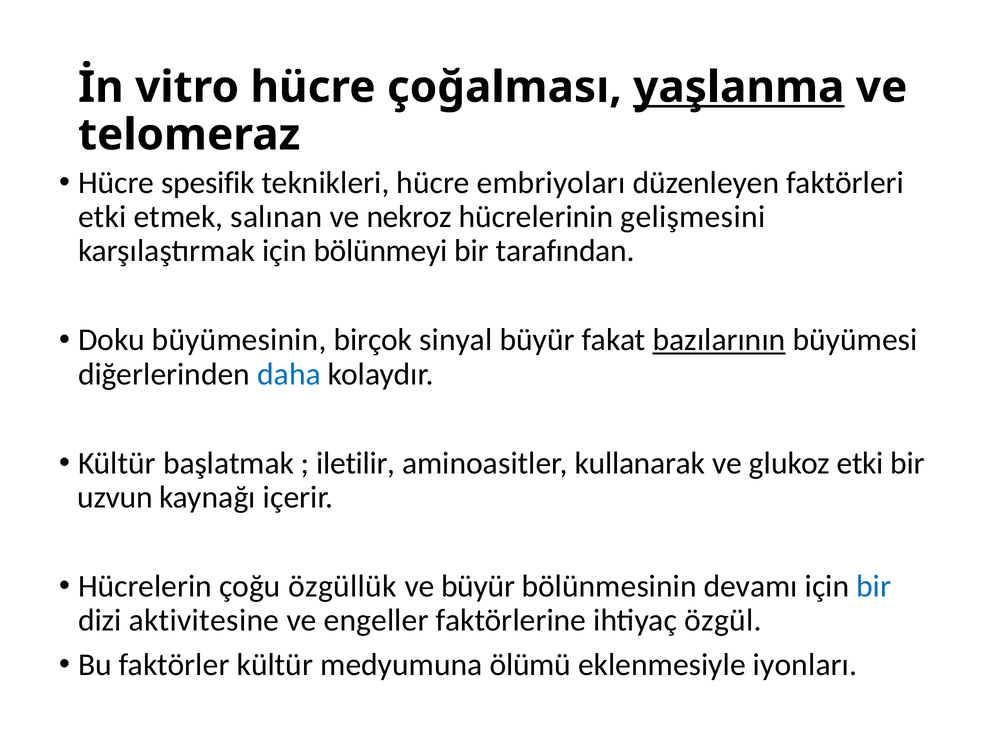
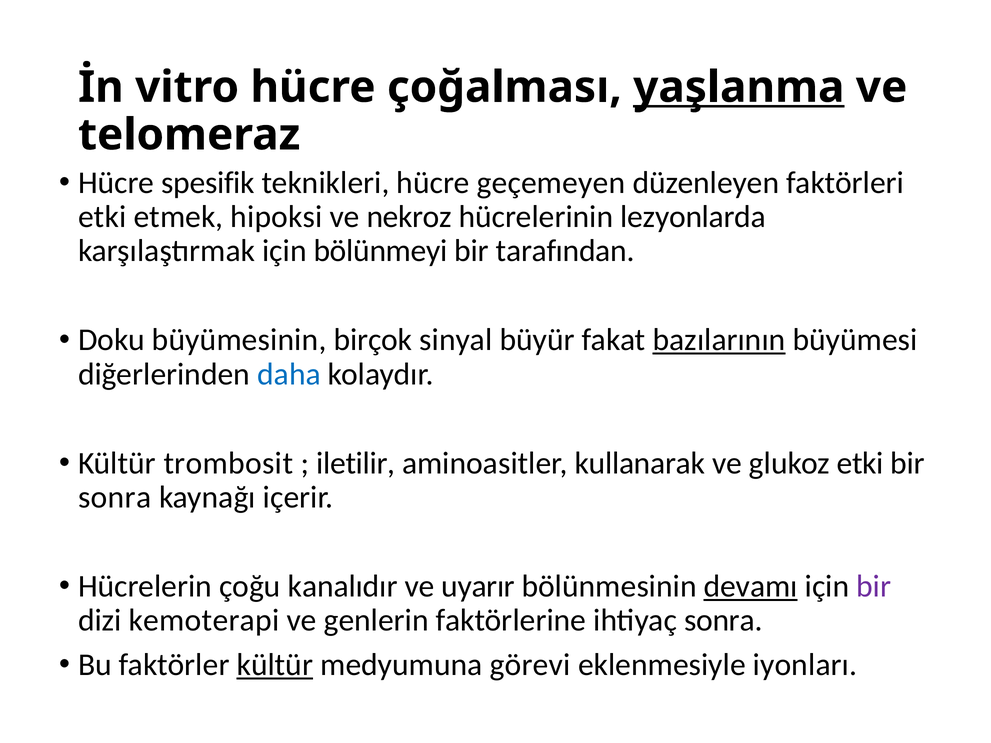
embriyoları: embriyoları -> geçemeyen (551, 183)
salınan: salınan -> hipoksi (276, 217)
gelişmesini: gelişmesini -> lezyonlarda (693, 217)
başlatmak: başlatmak -> trombosit (228, 463)
uzvun: uzvun -> sonra (115, 497)
özgüllük: özgüllük -> kanalıdır (343, 586)
ve büyür: büyür -> uyarır (478, 586)
devamı underline: none -> present (751, 586)
bir colour: blue -> purple (874, 586)
aktivitesine: aktivitesine -> kemoterapi (204, 621)
engeller: engeller -> genlerin (376, 621)
ihtiyaç özgül: özgül -> sonra (723, 621)
kültür underline: none -> present (275, 665)
ölümü: ölümü -> görevi (530, 665)
